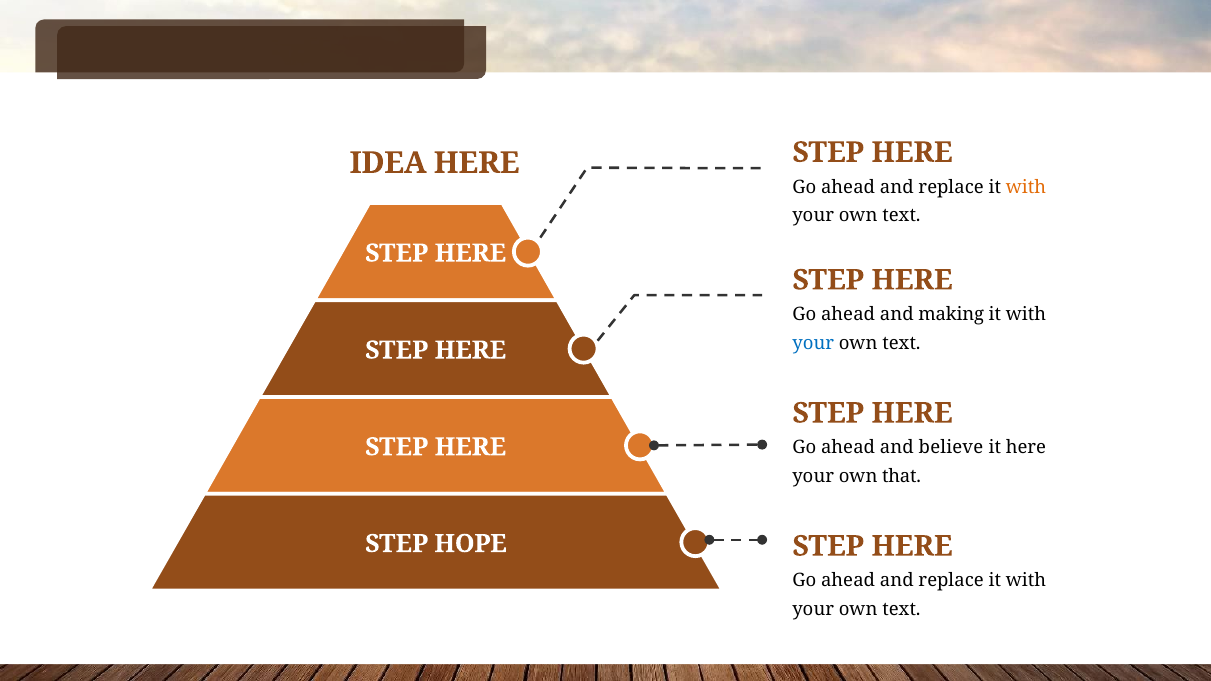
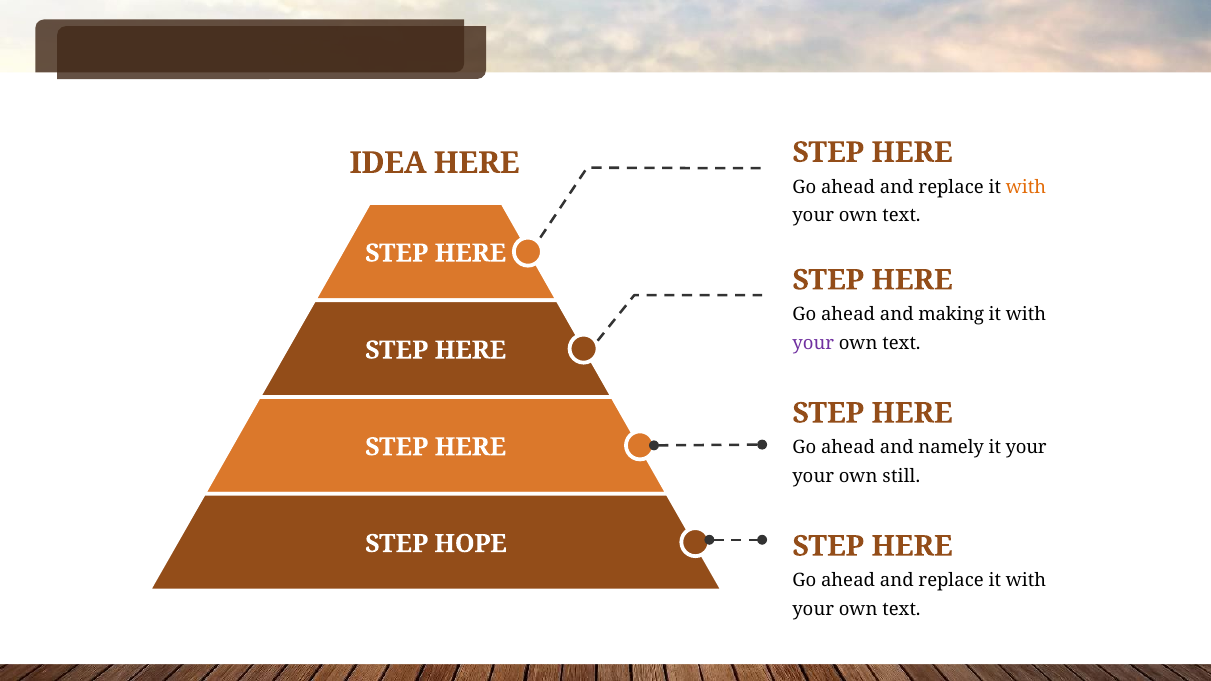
your colour: blue -> purple (813, 344)
believe: believe -> namely (951, 448)
it here: here -> your (1026, 448)
that: that -> still (901, 477)
